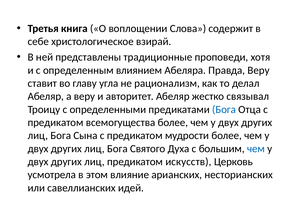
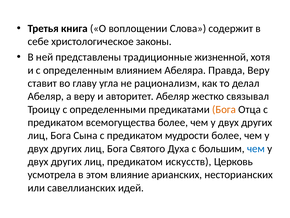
взирай: взирай -> законы (154, 41)
проповеди: проповеди -> жизненной (222, 57)
Бога colour: blue -> orange (224, 109)
